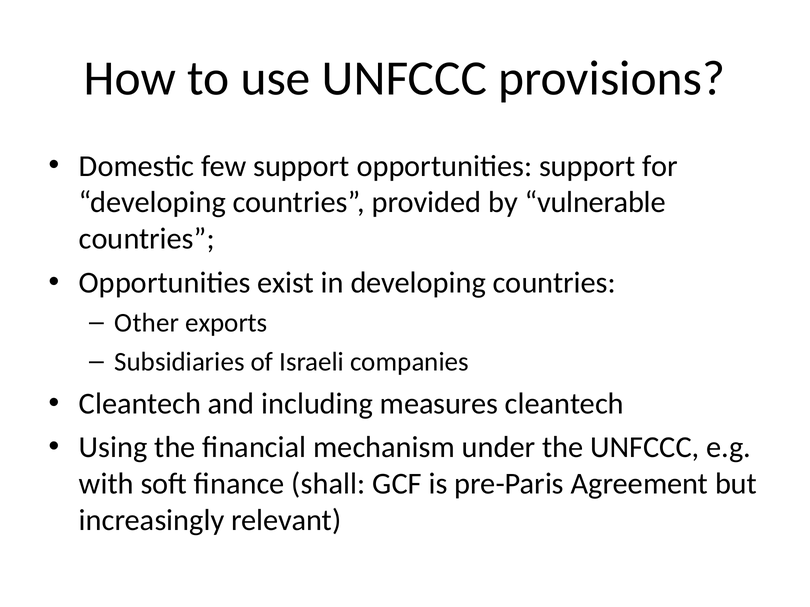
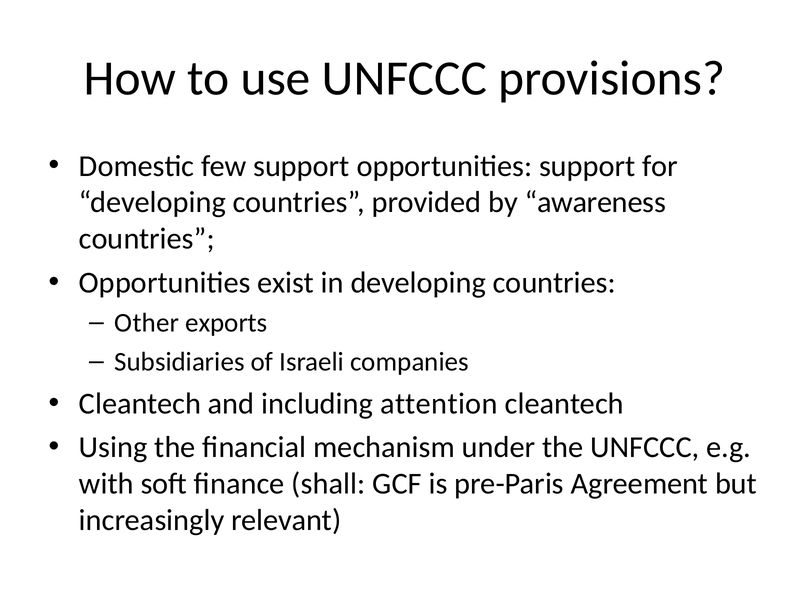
vulnerable: vulnerable -> awareness (595, 203)
measures: measures -> attention (439, 404)
